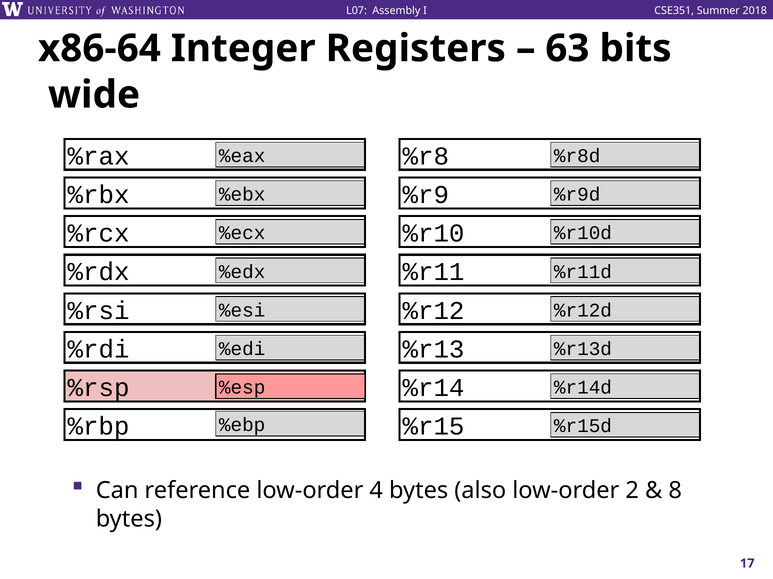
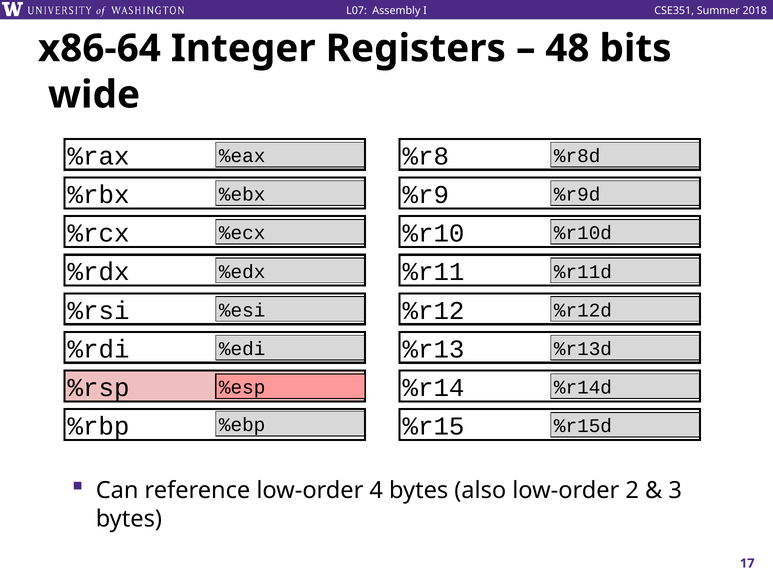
63: 63 -> 48 (567, 49)
8: 8 -> 3 (675, 491)
